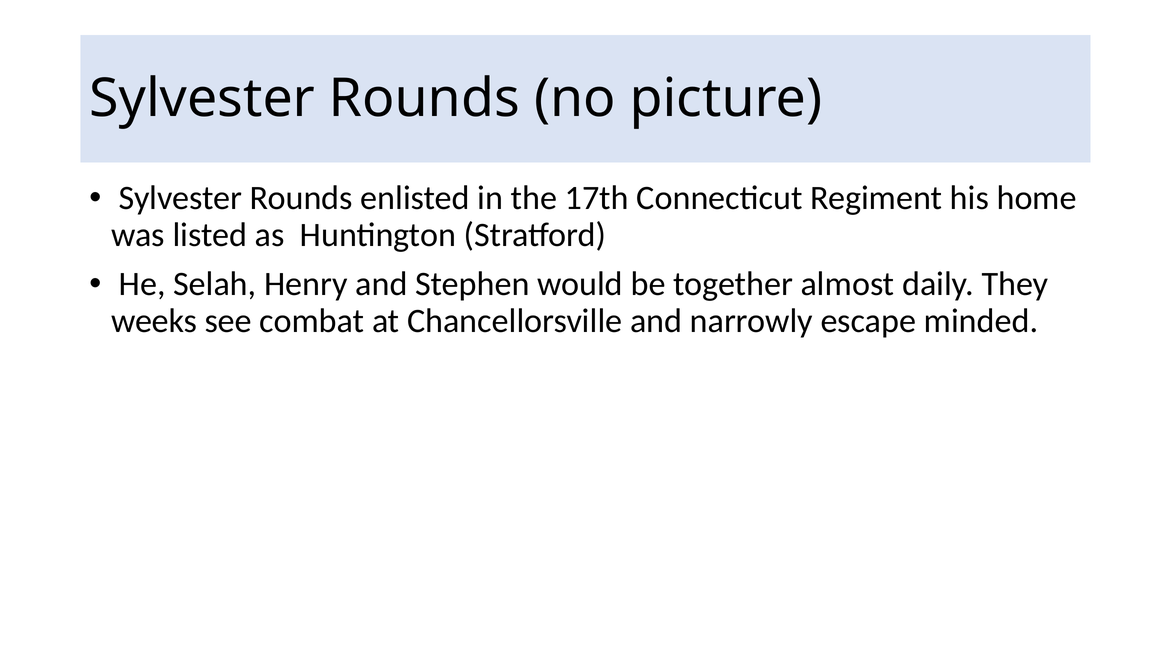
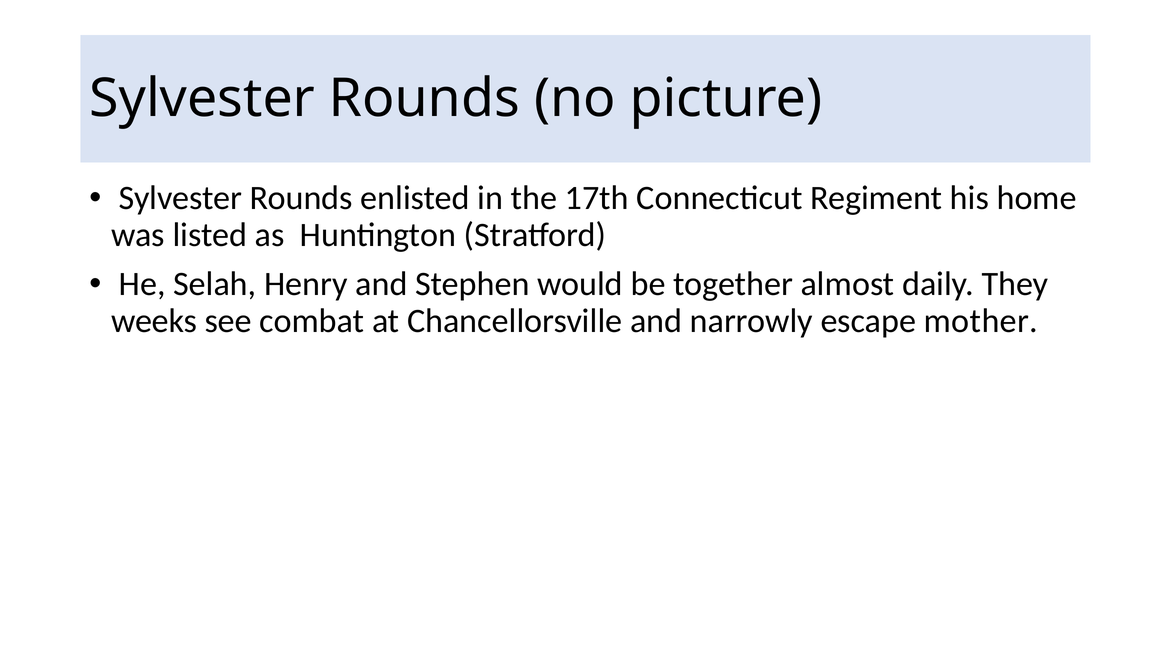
minded: minded -> mother (981, 321)
